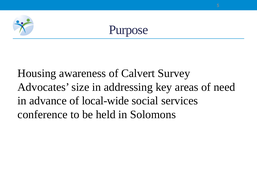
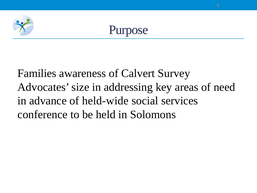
Housing: Housing -> Families (37, 73)
local-wide: local-wide -> held-wide (105, 101)
